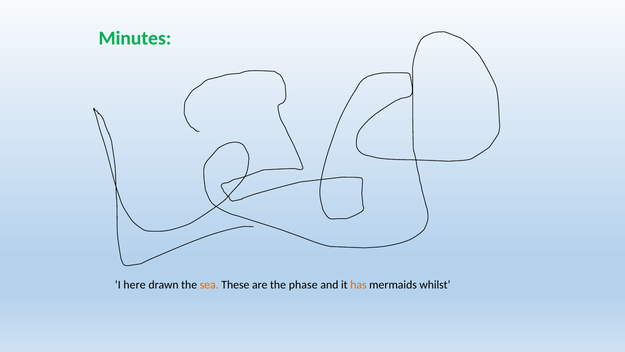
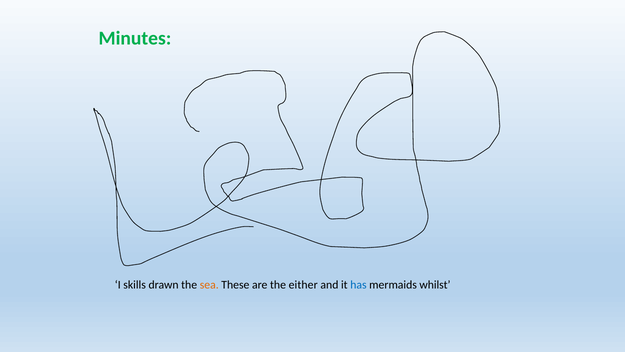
here: here -> skills (135, 284)
phase: phase -> either (303, 284)
has colour: orange -> blue (358, 284)
